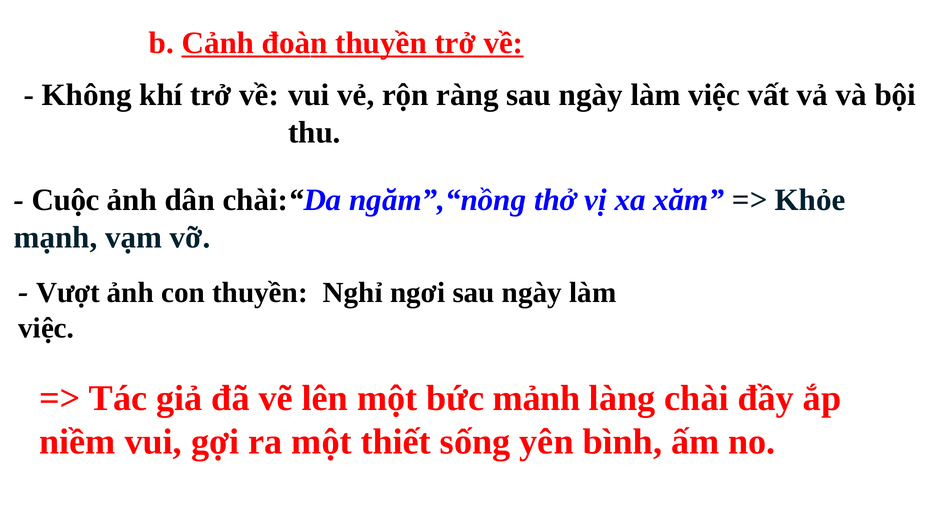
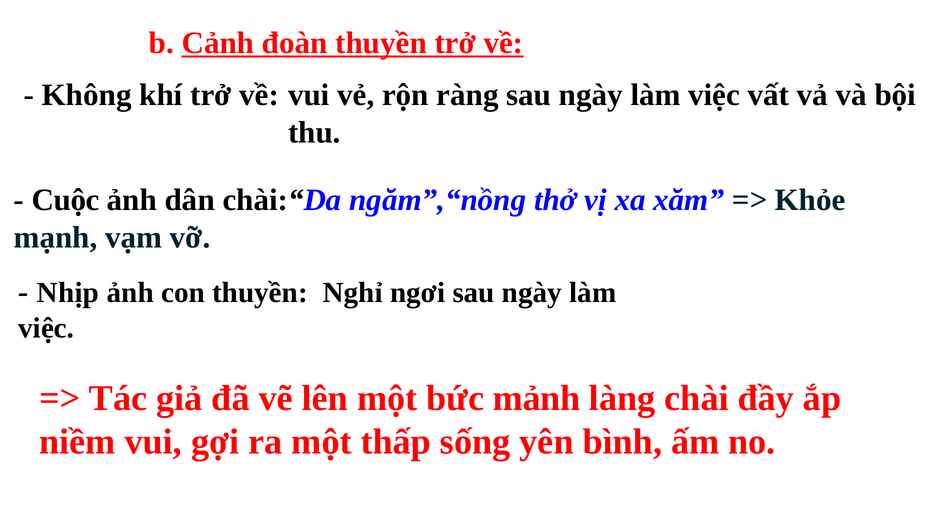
Vượt: Vượt -> Nhịp (68, 293)
thiết: thiết -> thấp (396, 442)
